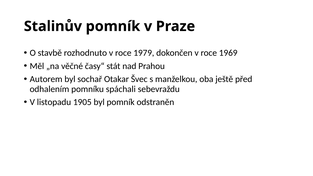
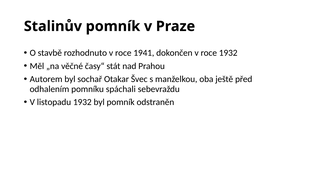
1979: 1979 -> 1941 (144, 53)
roce 1969: 1969 -> 1932 (228, 53)
listopadu 1905: 1905 -> 1932 (82, 102)
